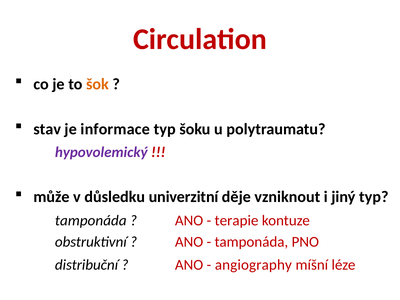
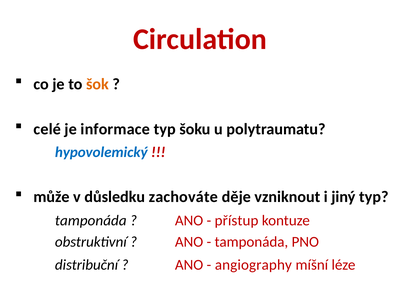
stav: stav -> celé (47, 129)
hypovolemický colour: purple -> blue (101, 152)
univerzitní: univerzitní -> zachováte (183, 197)
terapie: terapie -> přístup (237, 221)
